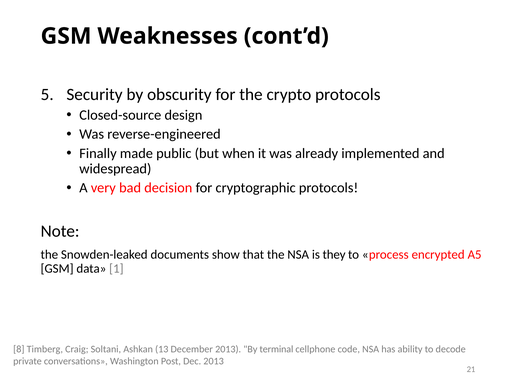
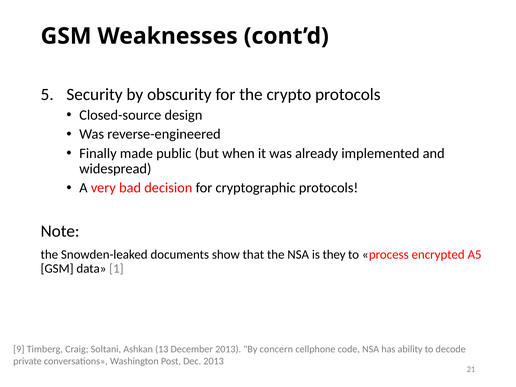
8: 8 -> 9 (19, 349)
terminal: terminal -> concern (276, 349)
